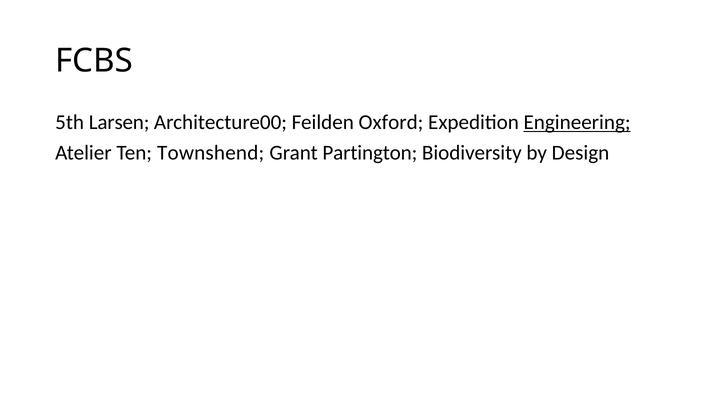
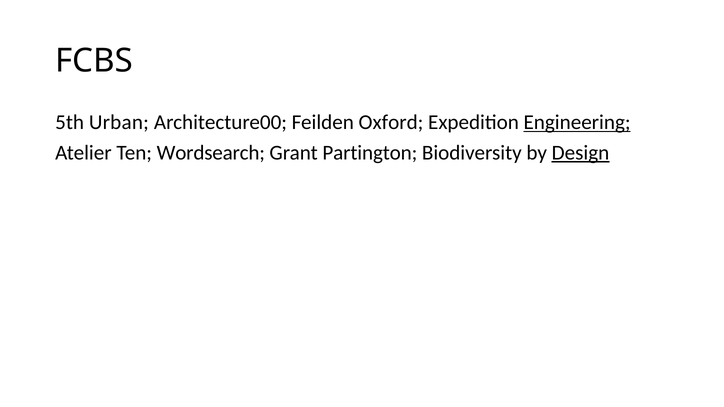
Larsen: Larsen -> Urban (119, 122)
Townshend: Townshend -> Wordsearch (211, 153)
Design underline: none -> present (581, 153)
